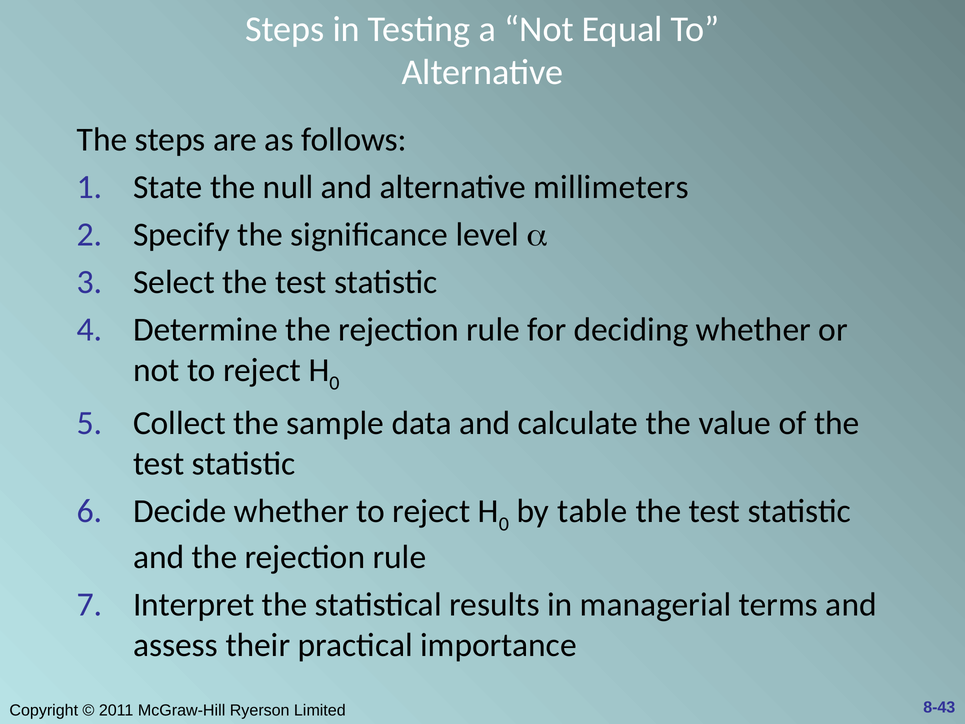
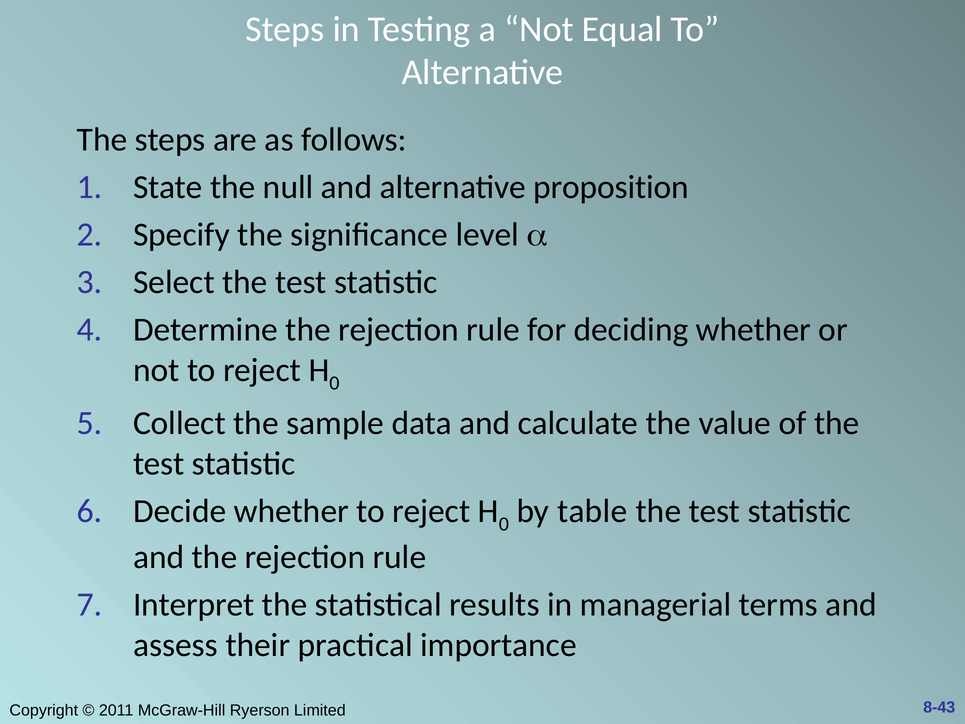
millimeters: millimeters -> proposition (611, 187)
